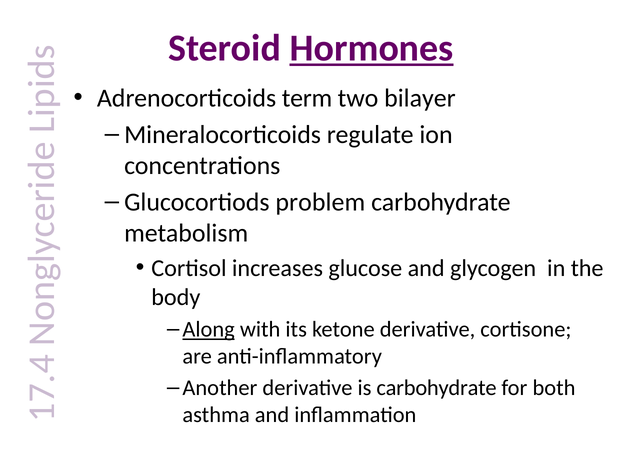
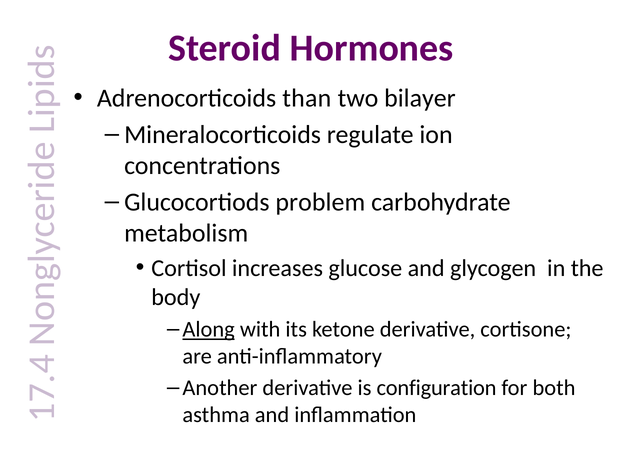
Hormones underline: present -> none (372, 48)
term: term -> than (307, 98)
is carbohydrate: carbohydrate -> configuration (437, 388)
